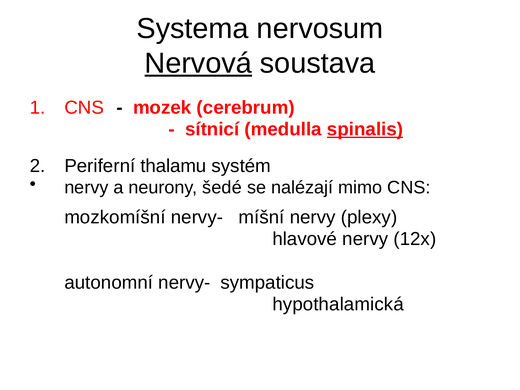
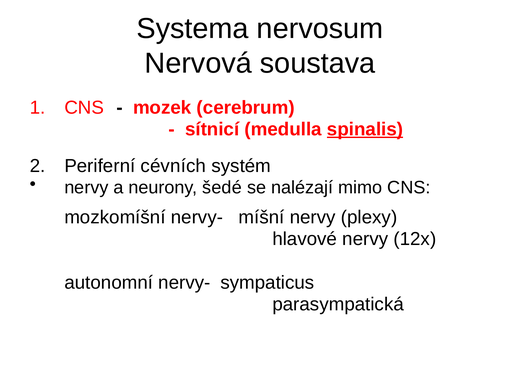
Nervová underline: present -> none (198, 63)
thalamu: thalamu -> cévních (173, 166)
hypothalamická: hypothalamická -> parasympatická (338, 304)
